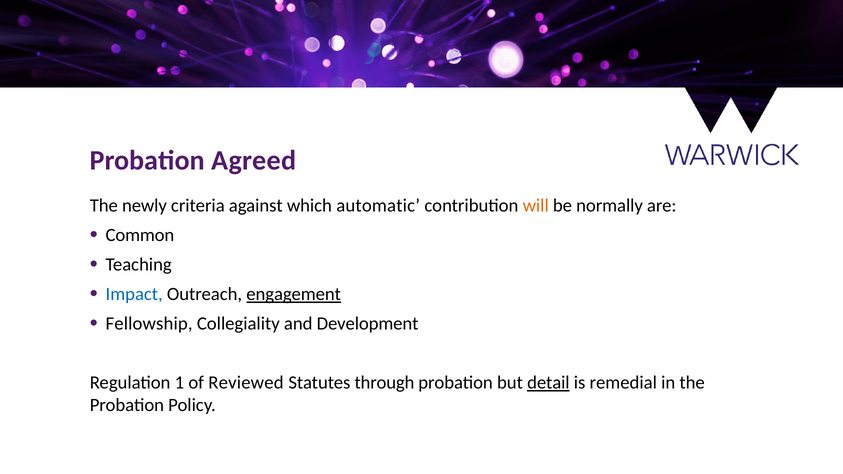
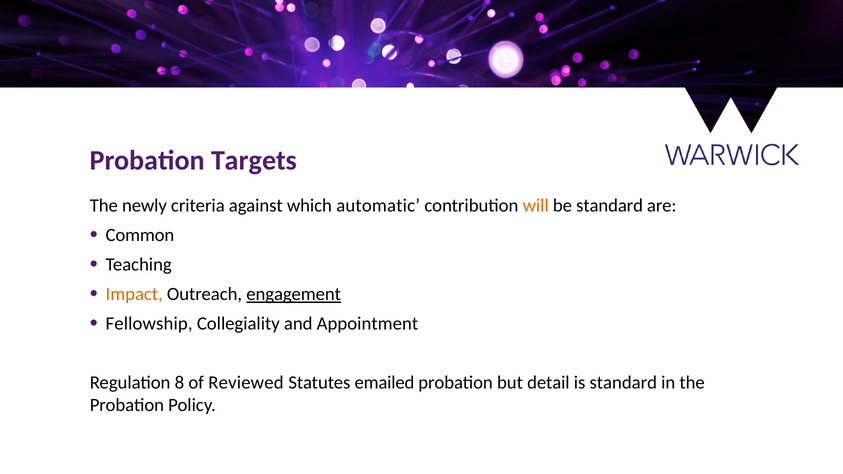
Agreed: Agreed -> Targets (254, 161)
be normally: normally -> standard (610, 206)
Impact colour: blue -> orange (134, 294)
Development: Development -> Appointment (367, 324)
1: 1 -> 8 (179, 383)
through: through -> emailed (384, 383)
detail underline: present -> none (548, 383)
is remedial: remedial -> standard (623, 383)
